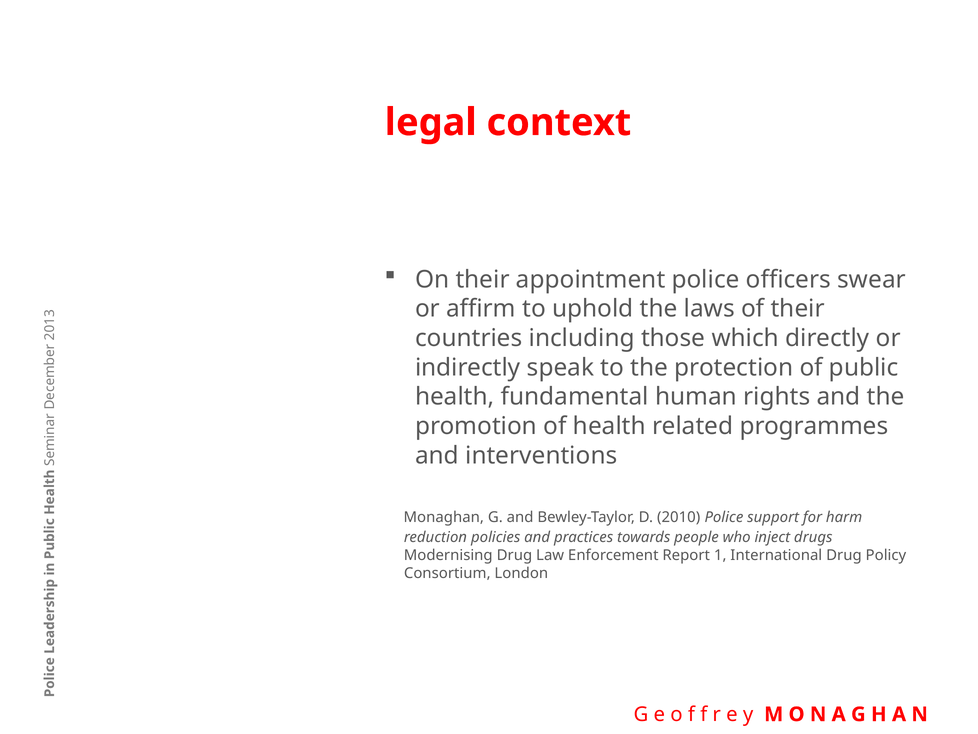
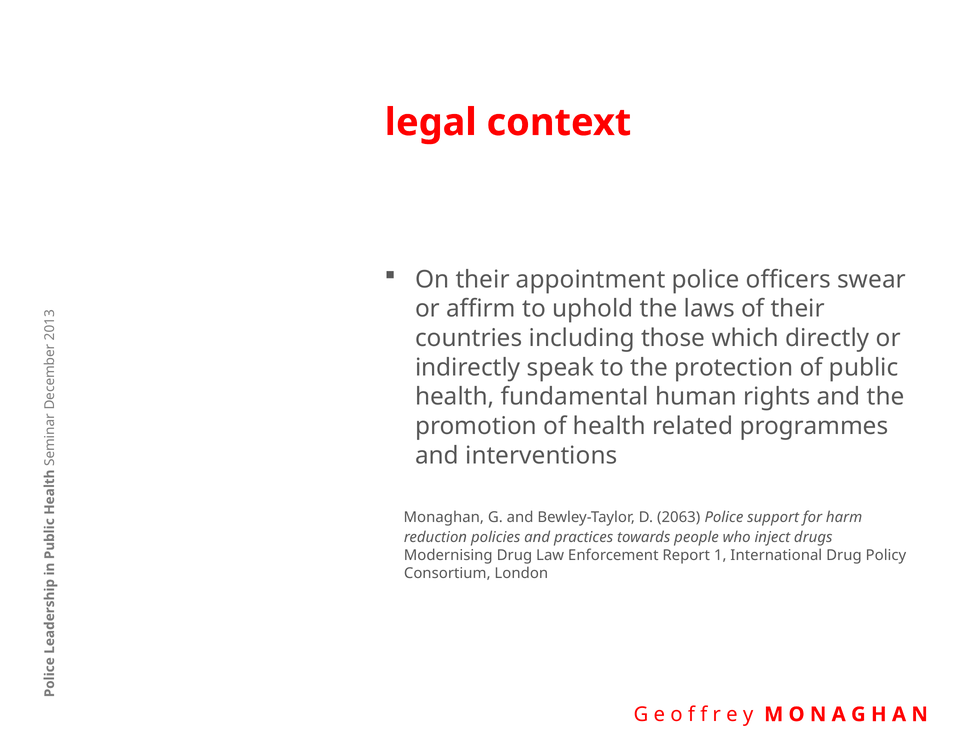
2010: 2010 -> 2063 (679, 517)
